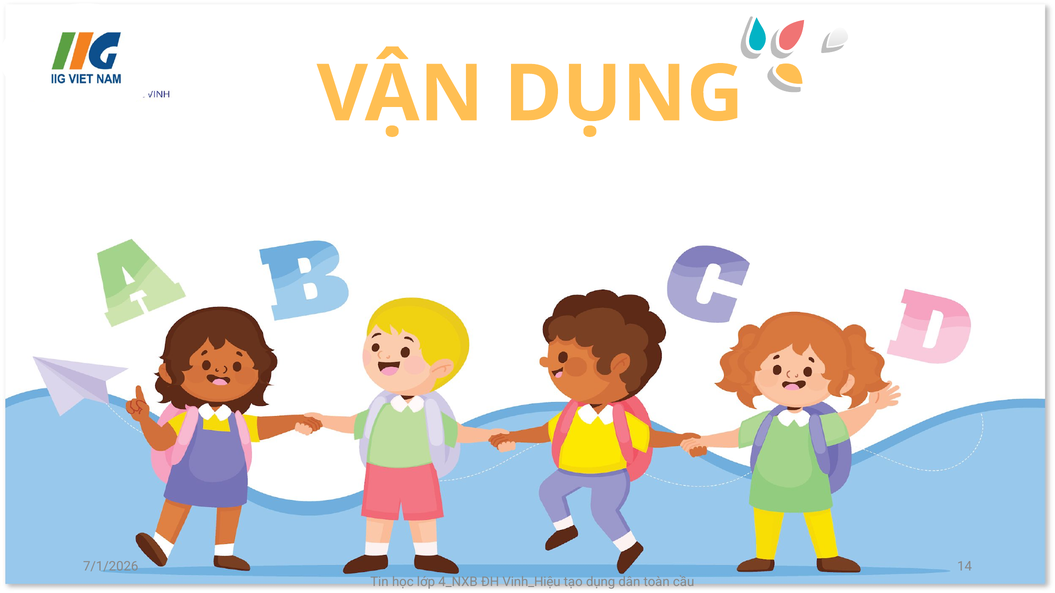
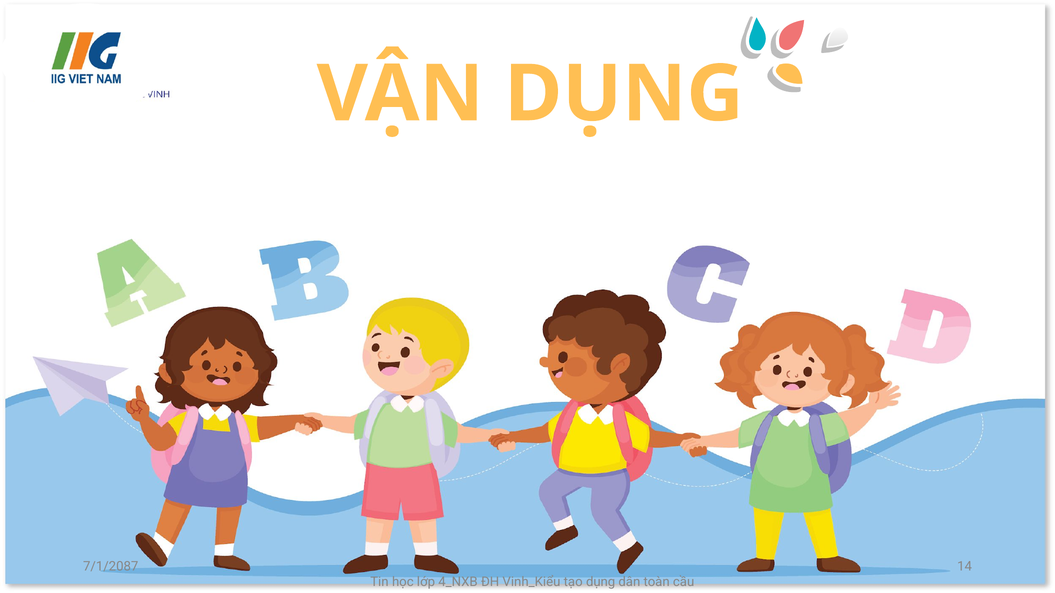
7/1/2026: 7/1/2026 -> 7/1/2087 (111, 567)
Vinh_Hiệu: Vinh_Hiệu -> Vinh_Kiểu (531, 583)
